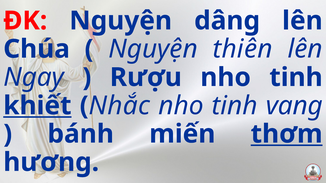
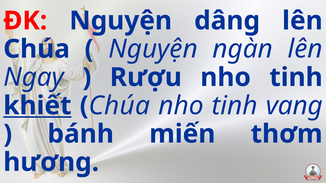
thiên: thiên -> ngàn (243, 49)
Nhắc: Nhắc -> Chúa (119, 106)
thơm underline: present -> none (287, 134)
